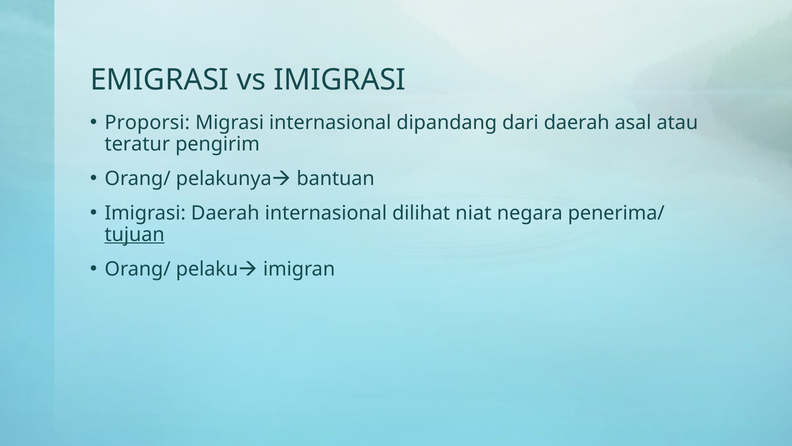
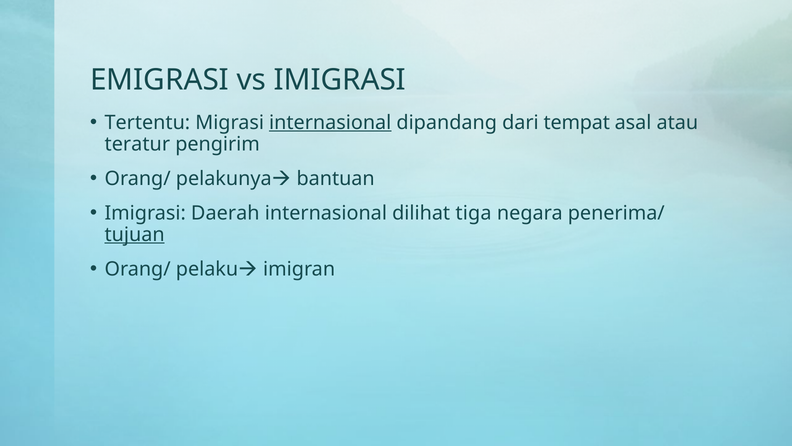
Proporsi: Proporsi -> Tertentu (147, 122)
internasional underline: none -> present (330, 122)
dari daerah: daerah -> tempat (577, 122)
niat: niat -> tiga (473, 213)
